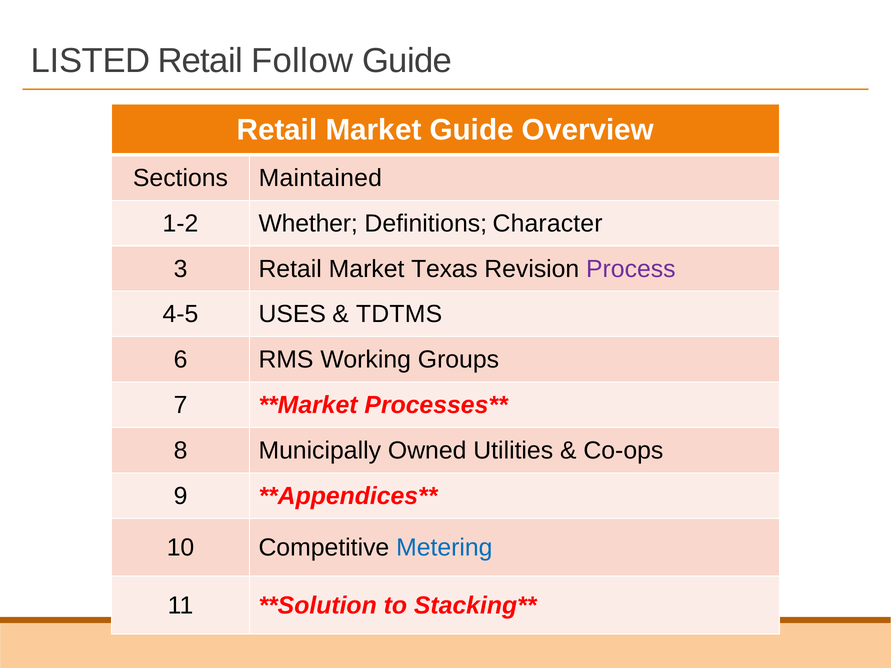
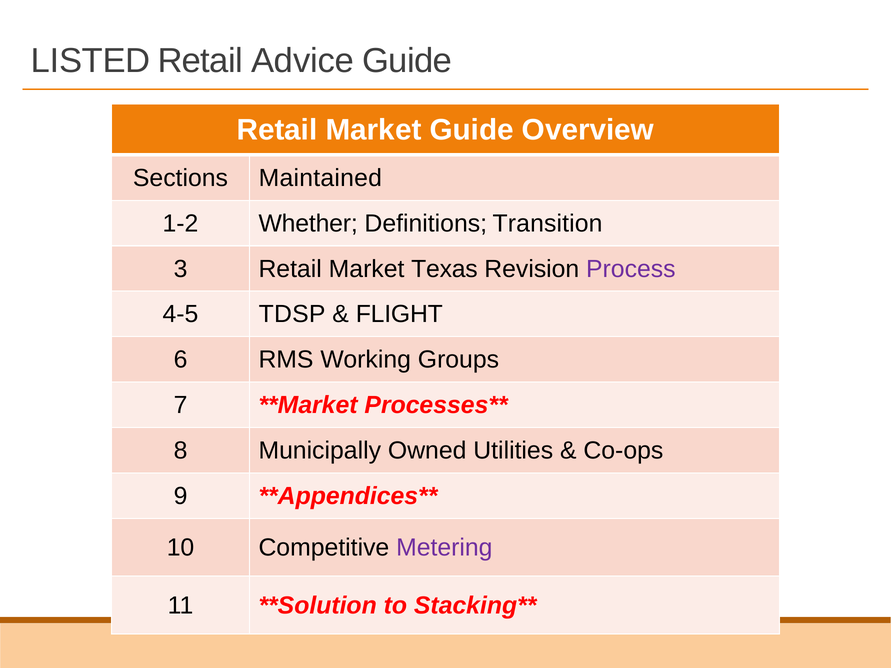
Follow: Follow -> Advice (303, 61)
Character: Character -> Transition (548, 224)
USES: USES -> TDSP (292, 314)
TDTMS: TDTMS -> FLIGHT (399, 314)
Metering colour: blue -> purple (444, 548)
